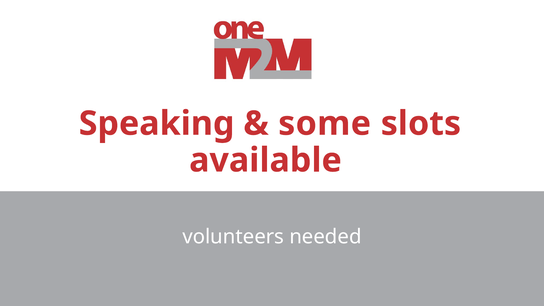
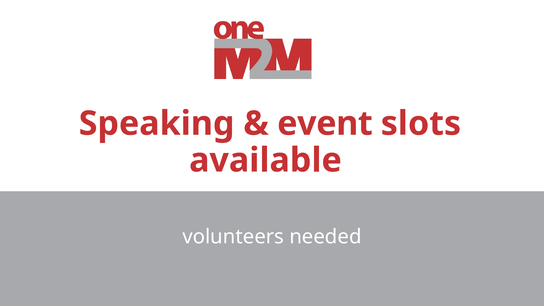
some: some -> event (325, 124)
